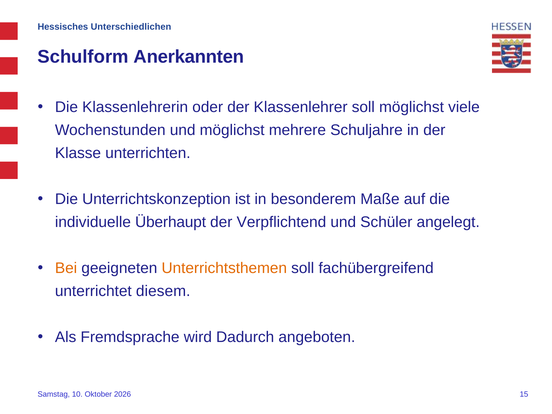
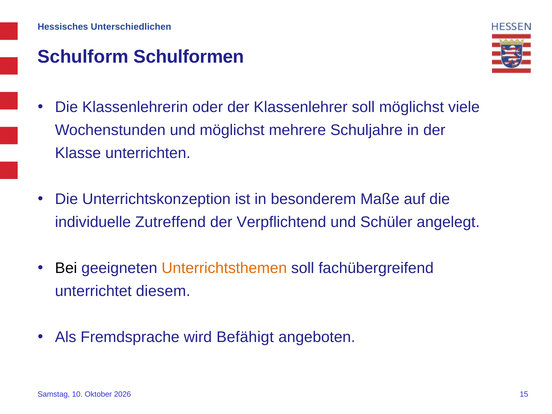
Anerkannten: Anerkannten -> Schulformen (189, 57)
Überhaupt: Überhaupt -> Zutreffend (170, 222)
Bei colour: orange -> black (66, 268)
Dadurch: Dadurch -> Befähigt (245, 337)
